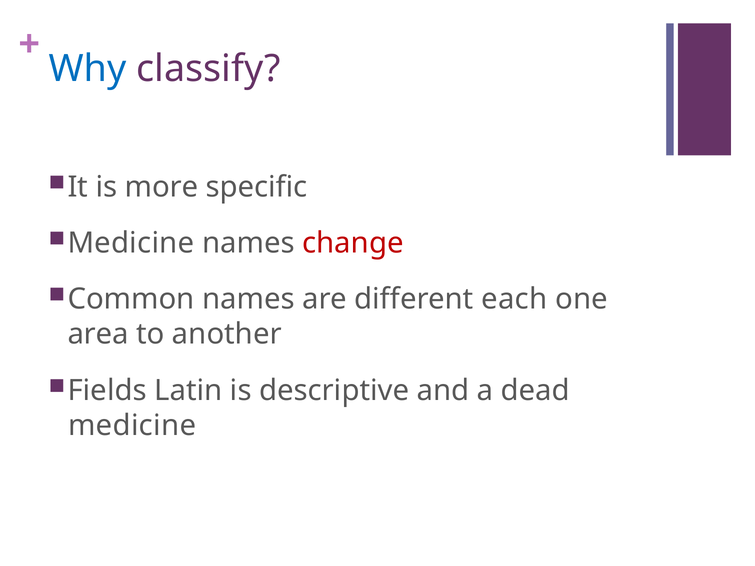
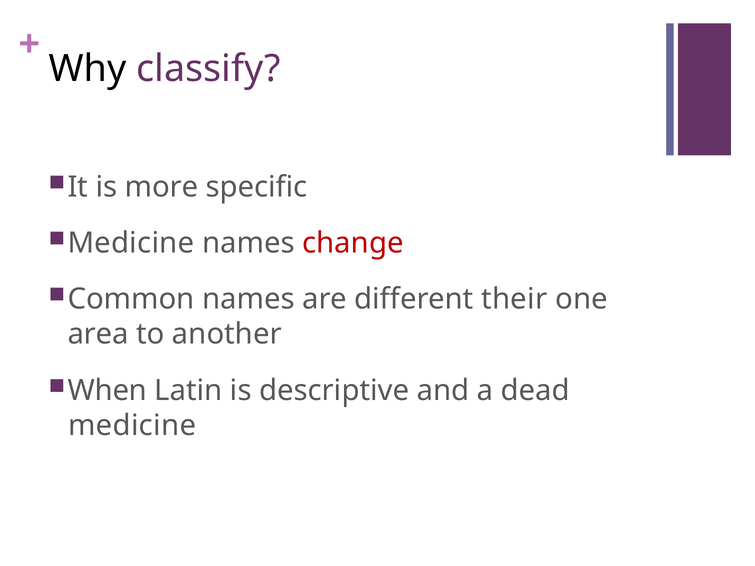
Why colour: blue -> black (88, 69)
each: each -> their (514, 299)
Fields: Fields -> When (107, 391)
